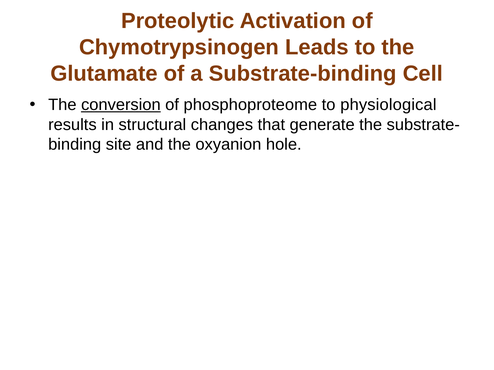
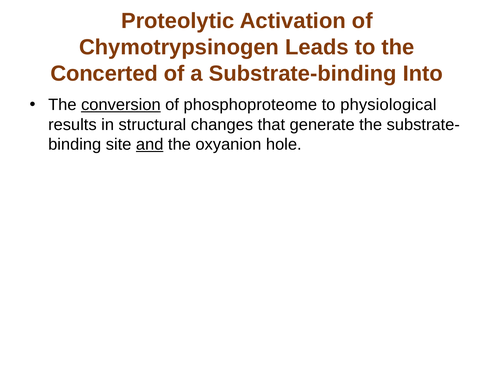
Glutamate: Glutamate -> Concerted (104, 74)
Cell: Cell -> Into (423, 74)
and underline: none -> present (150, 145)
